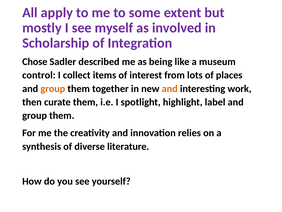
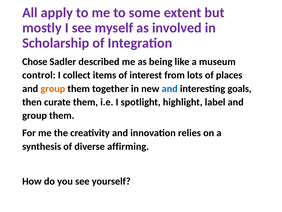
and colour: orange -> blue (170, 88)
work: work -> goals (239, 88)
literature: literature -> affirming (128, 146)
